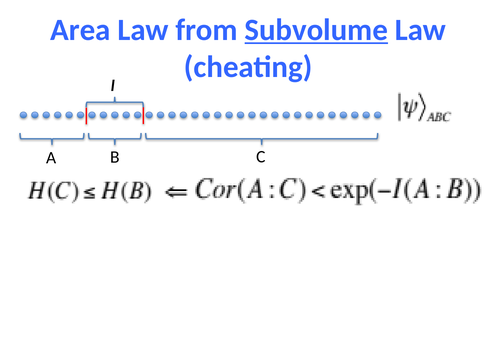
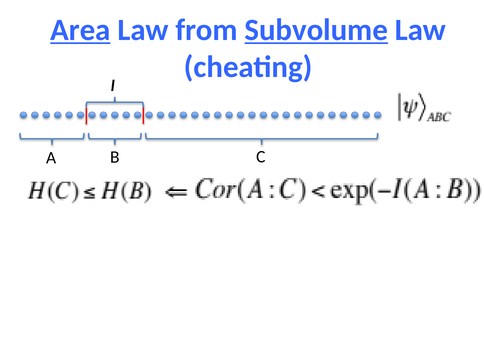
Area underline: none -> present (80, 30)
